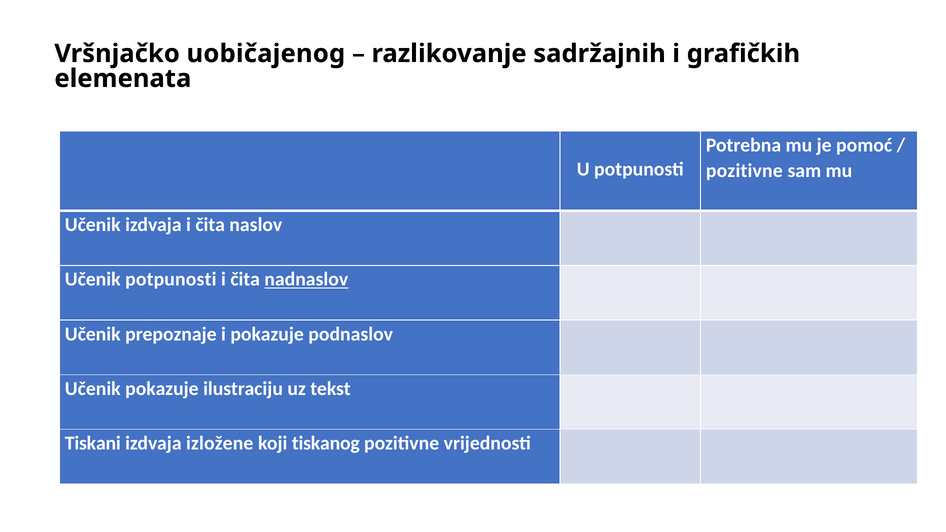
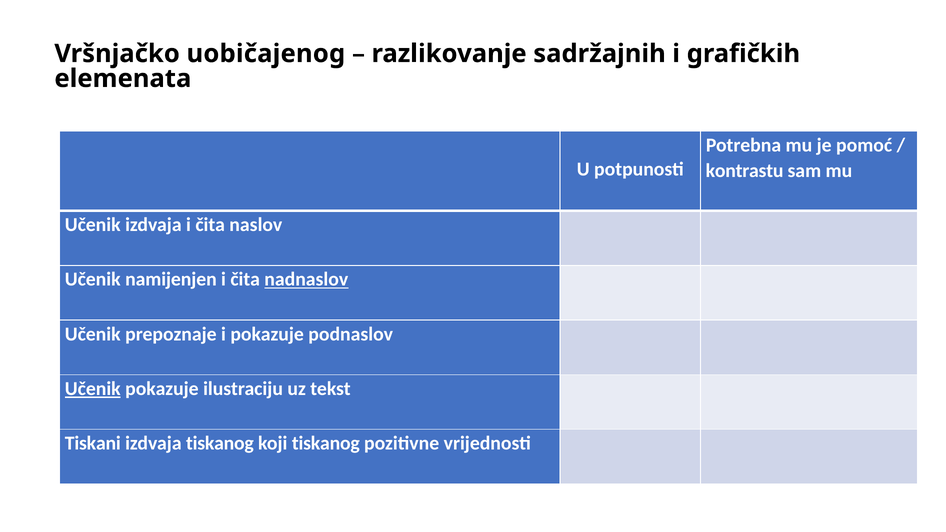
pozitivne: pozitivne -> kontrastu (745, 171)
Učenik potpunosti: potpunosti -> namijenjen (171, 280)
Učenik underline: none -> present (93, 389)
izdvaja izložene: izložene -> tiskanog (220, 443)
